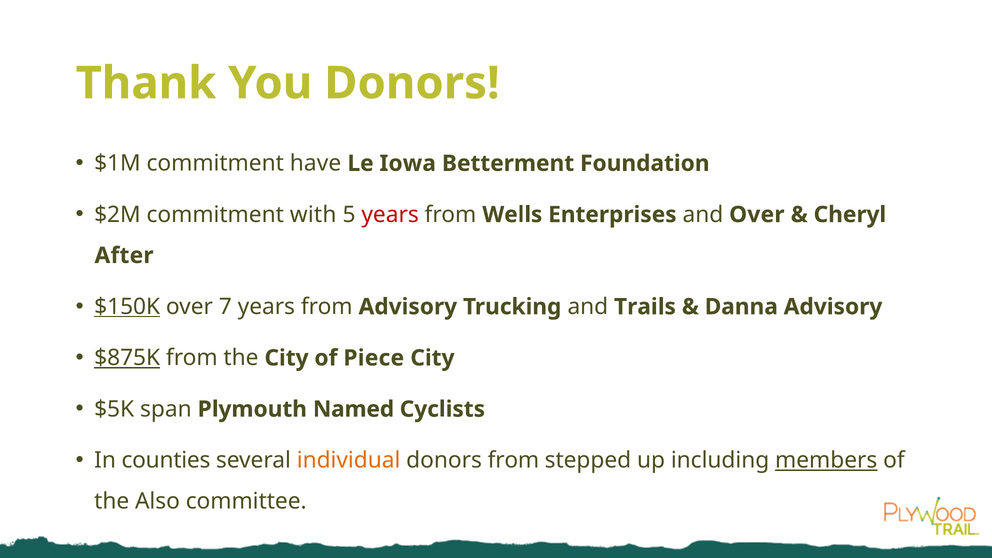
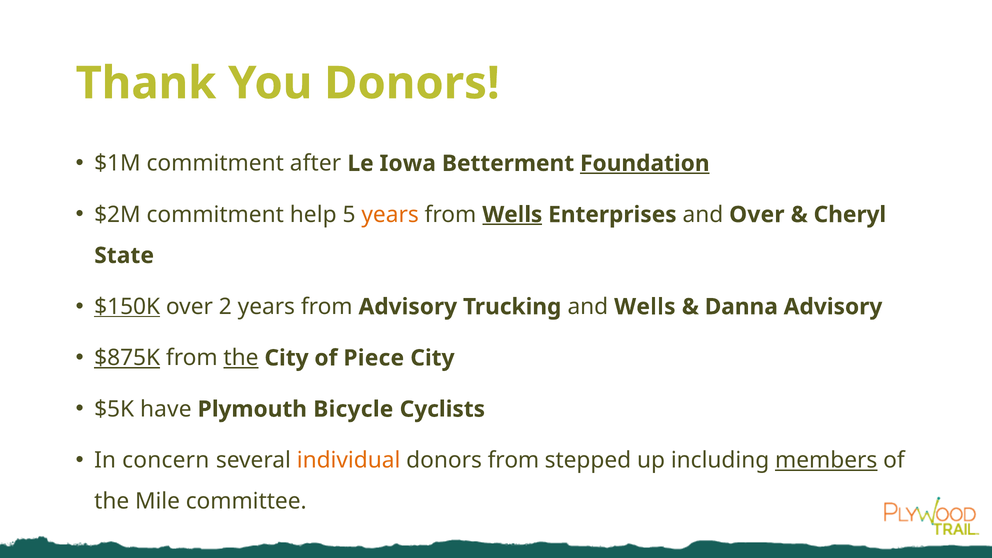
have: have -> after (315, 163)
Foundation underline: none -> present (645, 163)
with: with -> help (313, 215)
years colour: red -> orange (390, 215)
Wells underline: none -> present (512, 215)
After: After -> State (124, 256)
7: 7 -> 2 (225, 307)
and Trails: Trails -> Wells (645, 307)
the underline: none -> present (241, 358)
span: span -> have (166, 409)
Named: Named -> Bicycle (353, 409)
counties: counties -> concern (166, 460)
Also: Also -> Mile (157, 501)
